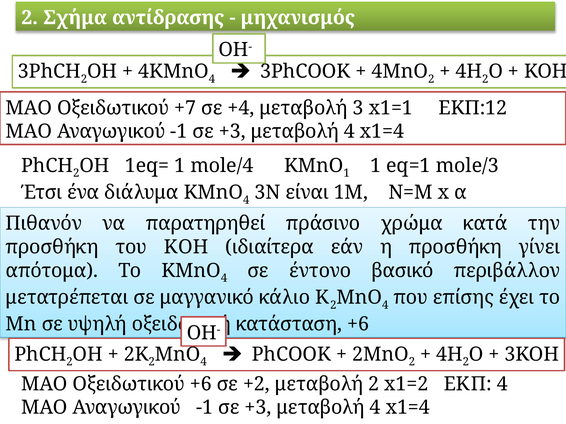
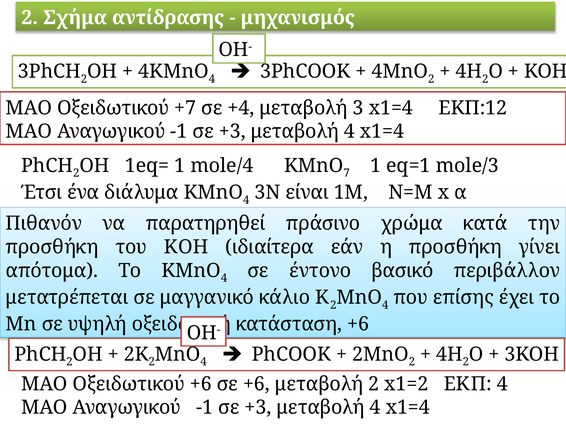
3 x1=1: x1=1 -> x1=4 (391, 108)
1: 1 -> 7 (347, 173)
σε +2: +2 -> +6 (256, 384)
